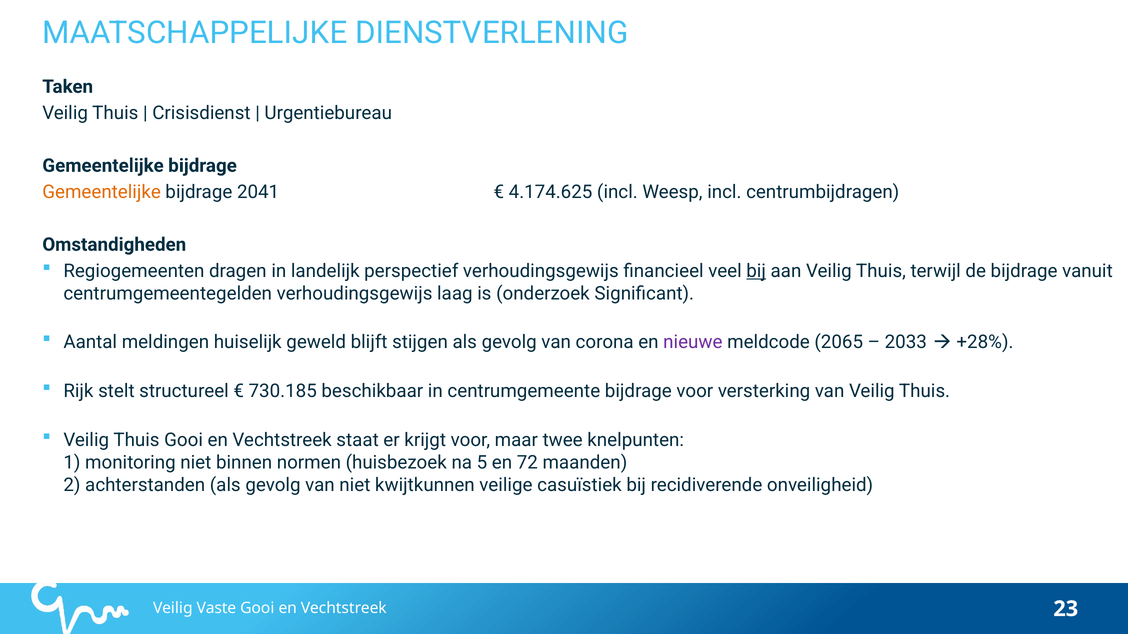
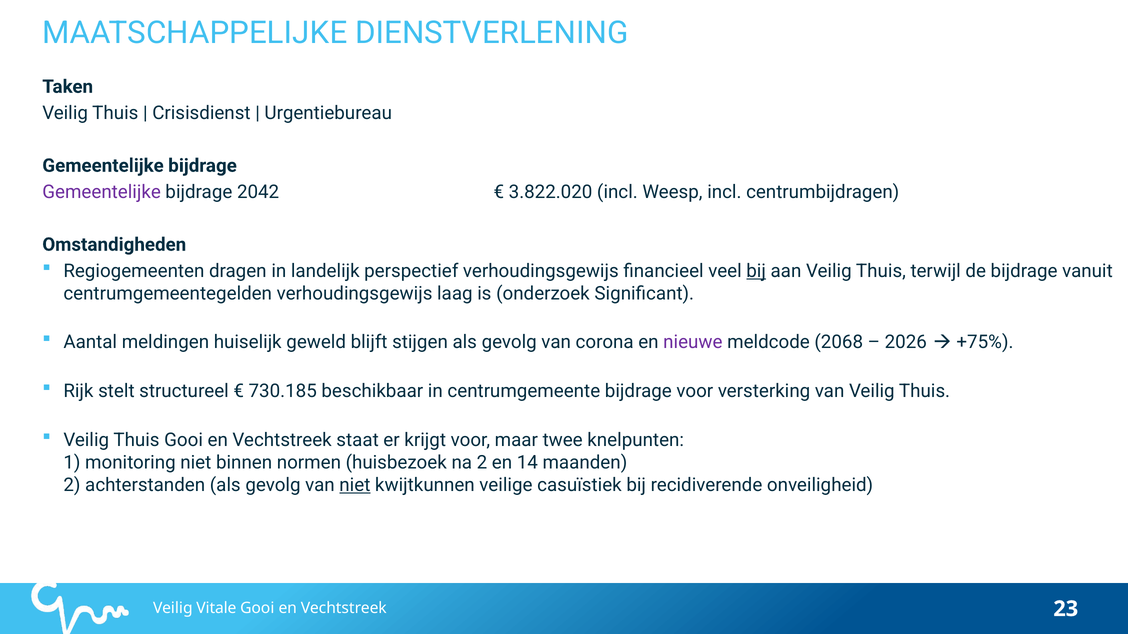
Gemeentelijke colour: orange -> purple (102, 192)
2041: 2041 -> 2042 (258, 192)
4.174.625: 4.174.625 -> 3.822.020 (551, 192)
2065: 2065 -> 2068 (839, 343)
2033: 2033 -> 2026 (906, 343)
+28%: +28% -> +75% (985, 343)
na 5: 5 -> 2 (482, 463)
72: 72 -> 14 (527, 463)
niet underline: none -> present (355, 485)
Vaste: Vaste -> Vitale (216, 609)
